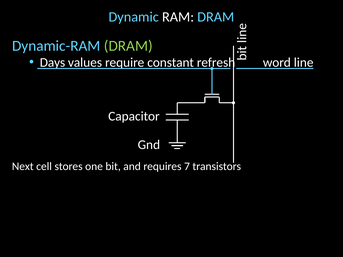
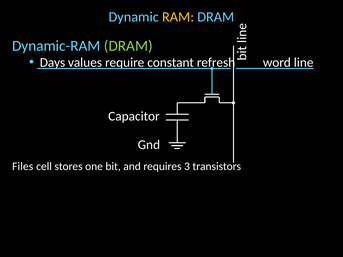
RAM colour: white -> yellow (178, 17)
Next: Next -> Files (23, 167)
7: 7 -> 3 (187, 167)
